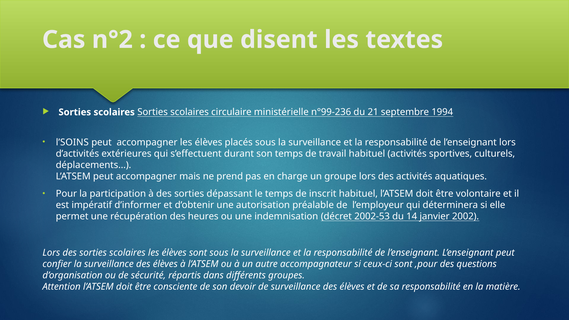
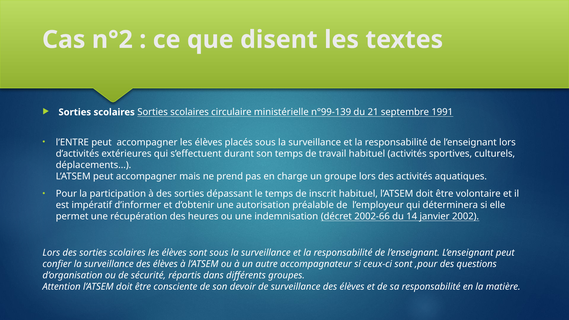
n°99-236: n°99-236 -> n°99-139 (331, 112)
1994: 1994 -> 1991 (442, 112)
l’SOINS: l’SOINS -> l’ENTRE (72, 142)
2002-53: 2002-53 -> 2002-66 (372, 217)
